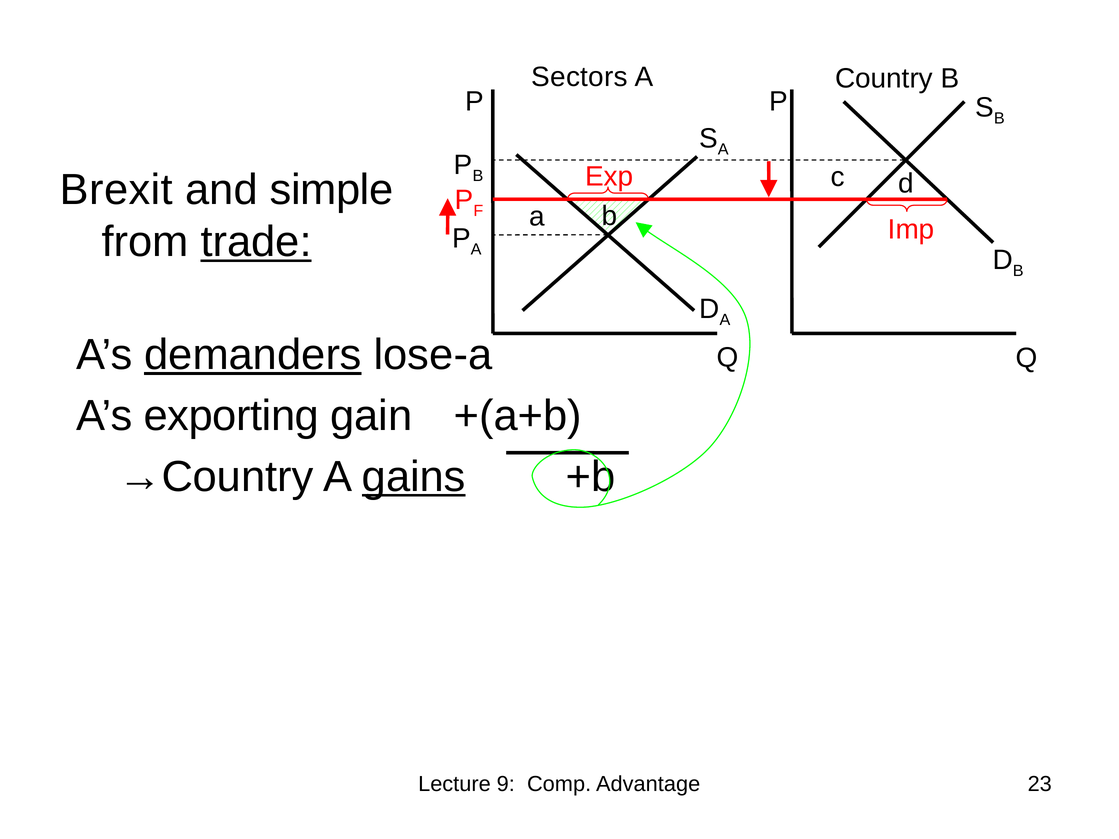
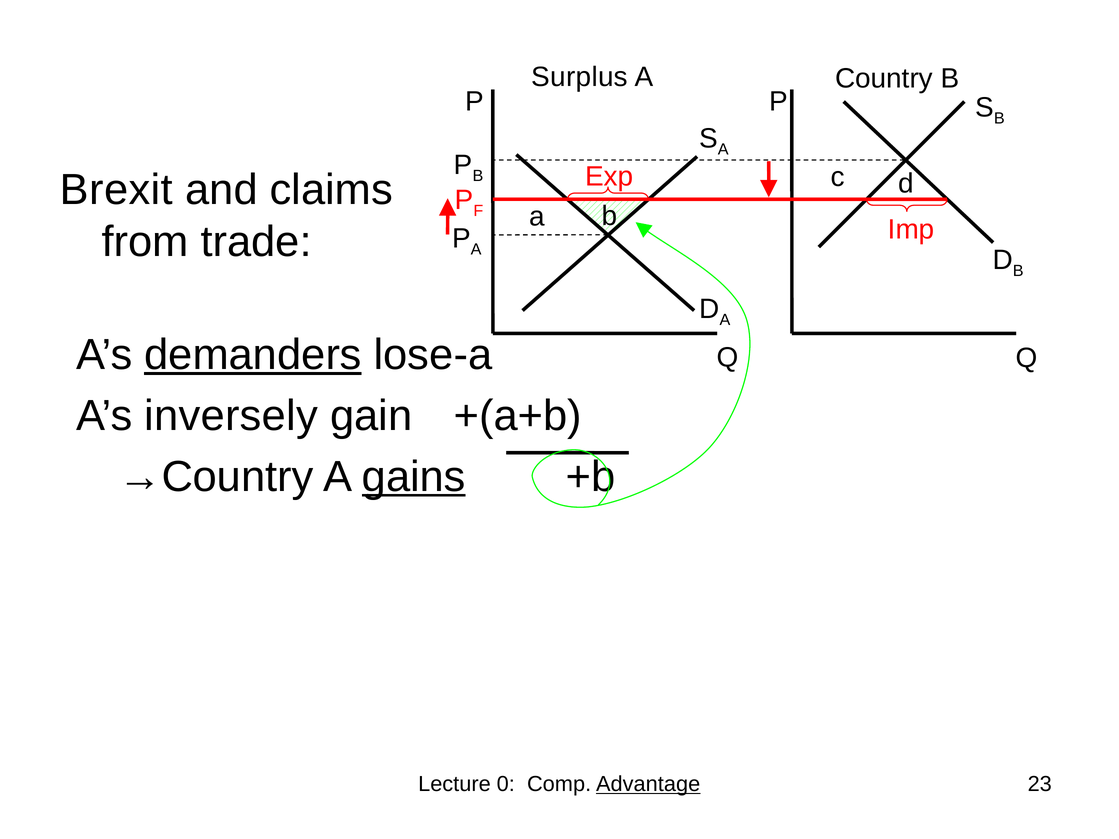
Sectors: Sectors -> Surplus (580, 77)
simple: simple -> claims (331, 190)
trade underline: present -> none (256, 242)
exporting: exporting -> inversely (231, 416)
9: 9 -> 0 (506, 784)
Advantage underline: none -> present (648, 784)
